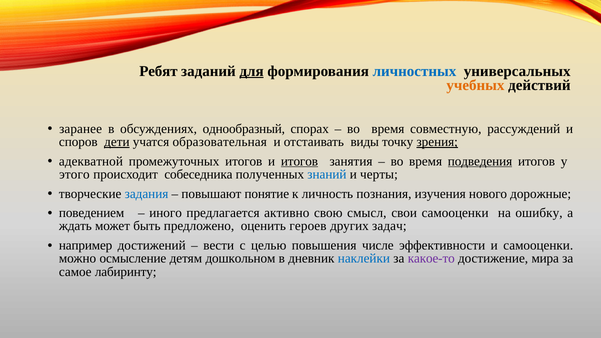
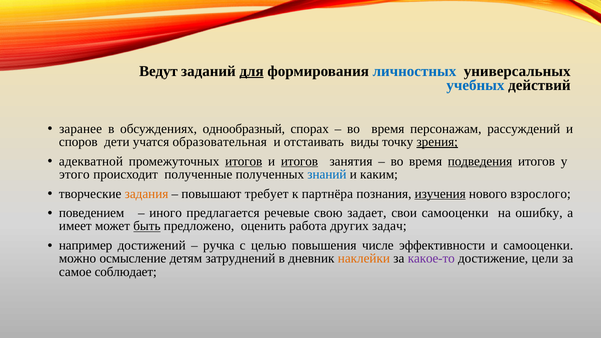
Ребят: Ребят -> Ведут (158, 71)
учебных colour: orange -> blue (475, 85)
совместную: совместную -> персонажам (446, 129)
дети underline: present -> none (117, 142)
итогов underline: none -> present (244, 161)
собеседника: собеседника -> полученные (198, 174)
черты: черты -> каким (379, 174)
задания colour: blue -> orange (147, 194)
понятие: понятие -> требует (267, 194)
личность: личность -> партнёра (327, 194)
изучения underline: none -> present (440, 194)
дорожные: дорожные -> взрослого (541, 194)
активно: активно -> речевые (287, 213)
смысл: смысл -> задает (367, 213)
ждать: ждать -> имеет (75, 226)
быть underline: none -> present (147, 226)
героев: героев -> работа (308, 226)
вести: вести -> ручка (219, 246)
дошкольном: дошкольном -> затруднений (240, 259)
наклейки colour: blue -> orange (364, 259)
мира: мира -> цели (545, 259)
лабиринту: лабиринту -> соблюдает (126, 272)
